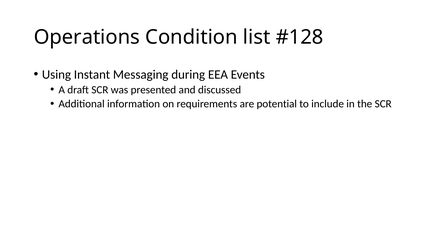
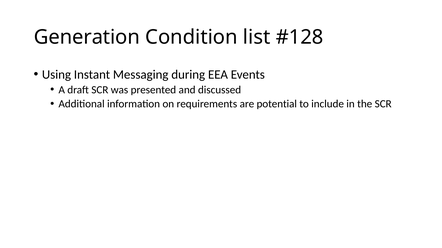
Operations: Operations -> Generation (87, 37)
